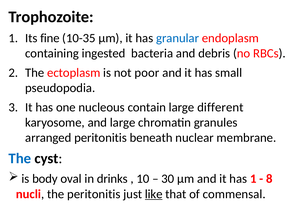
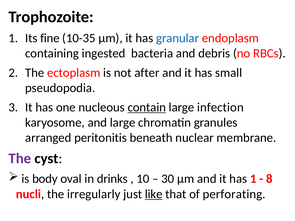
poor: poor -> after (147, 73)
contain underline: none -> present (147, 107)
different: different -> infection (220, 107)
The colour: blue -> purple (20, 159)
the peritonitis: peritonitis -> irregularly (94, 194)
commensal: commensal -> perforating (234, 194)
